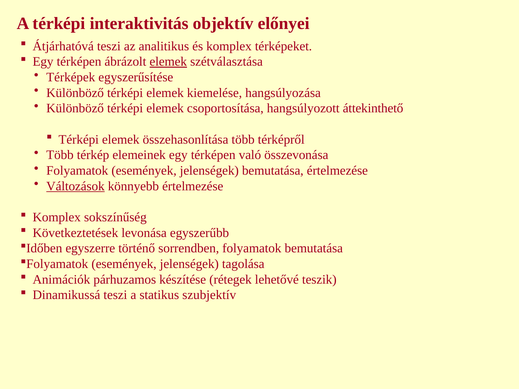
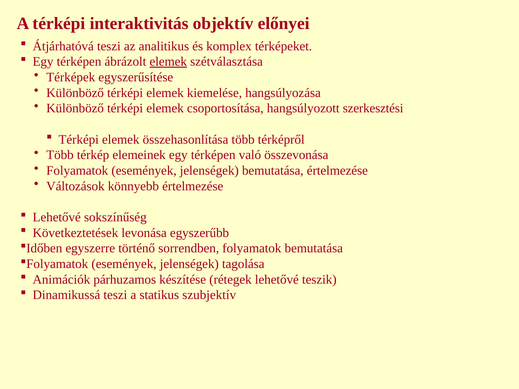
áttekinthető: áttekinthető -> szerkesztési (373, 108)
Változások underline: present -> none (75, 186)
Komplex: Komplex -> Lehetővé (57, 217)
